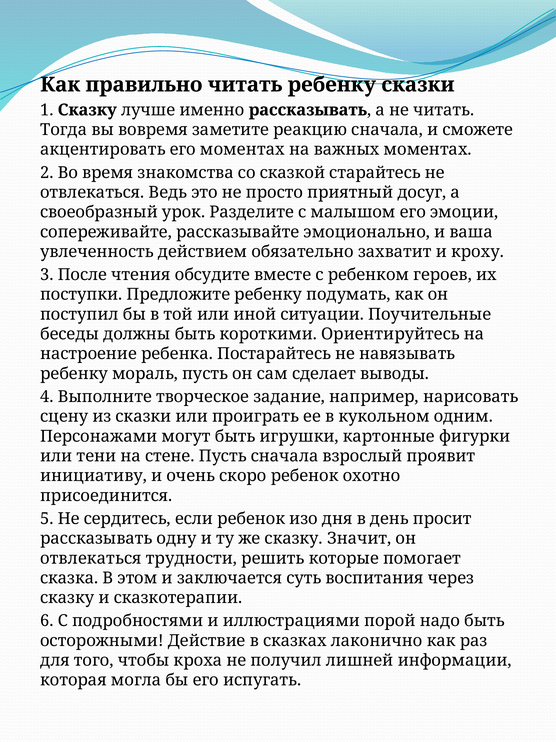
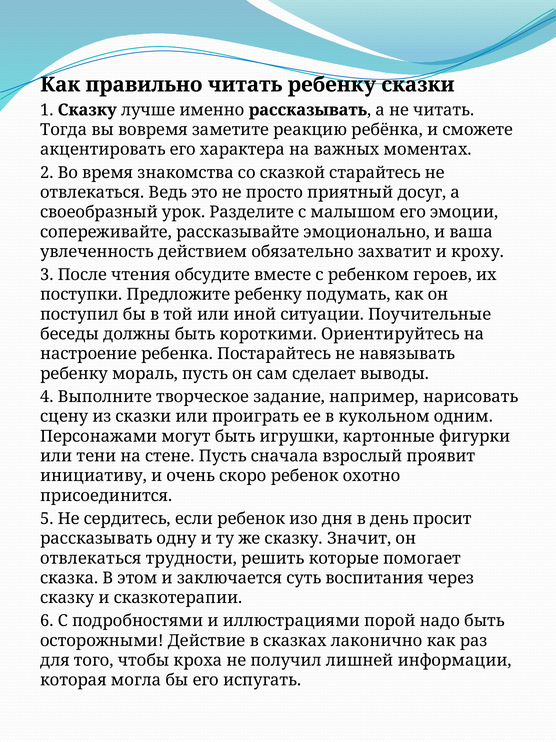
реакцию сначала: сначала -> ребёнка (387, 130)
его моментах: моментах -> характера (243, 149)
